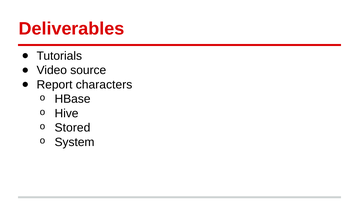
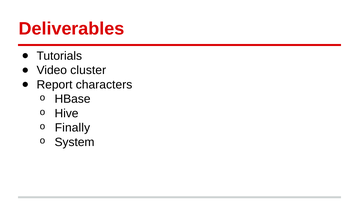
source: source -> cluster (88, 70)
Stored: Stored -> Finally (72, 128)
